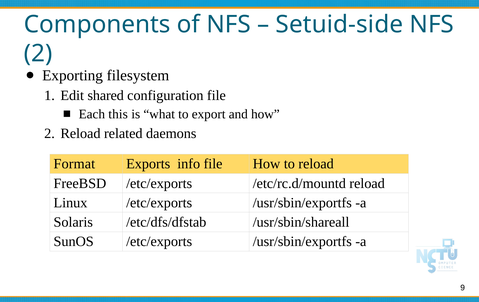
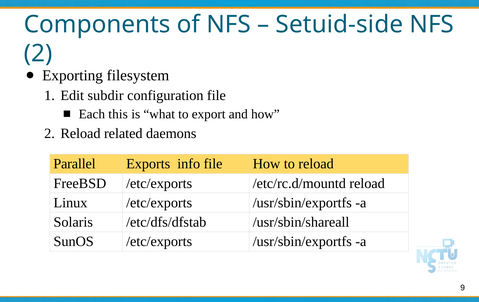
shared: shared -> subdir (106, 95)
Format: Format -> Parallel (74, 164)
